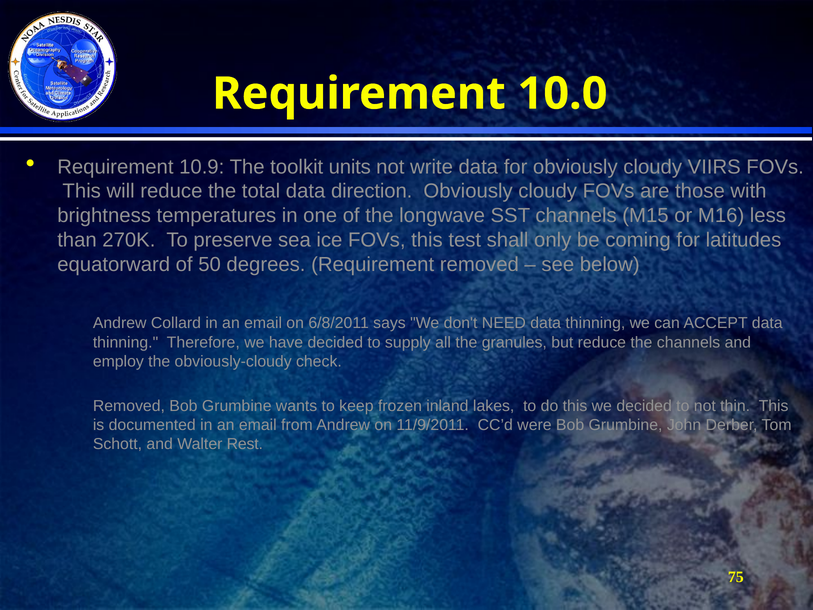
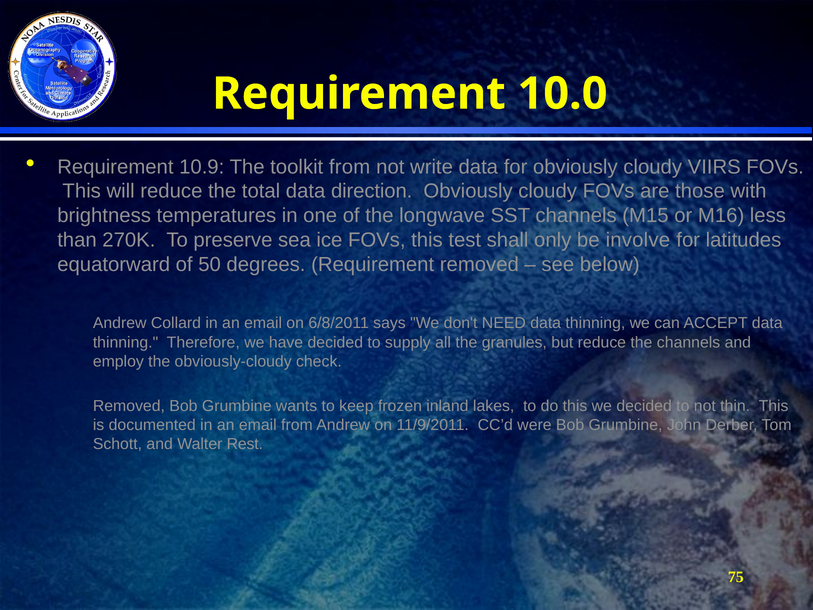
toolkit units: units -> from (350, 167)
coming: coming -> involve (638, 240)
